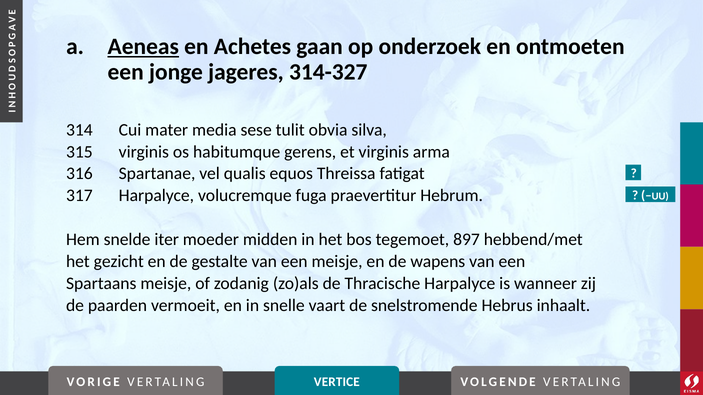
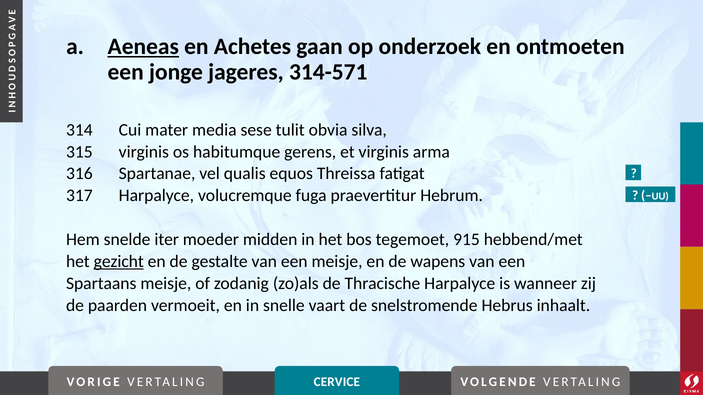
314-327: 314-327 -> 314-571 (328, 72)
897: 897 -> 915 (466, 240)
gezicht underline: none -> present (119, 262)
VERTICE: VERTICE -> CERVICE (337, 382)
